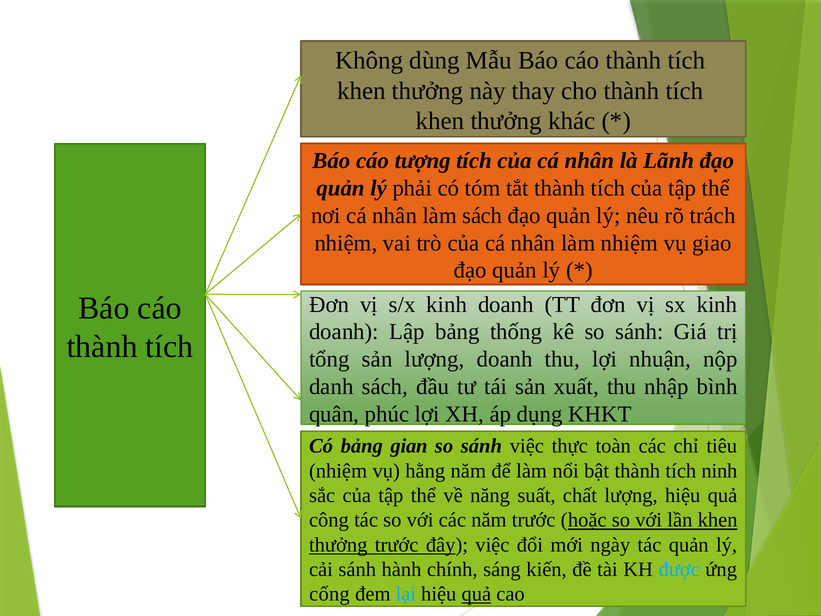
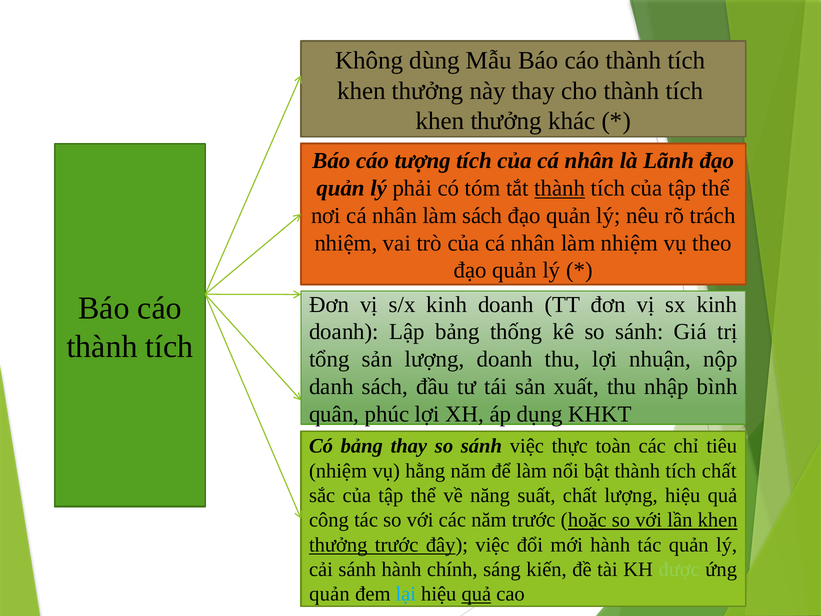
thành underline: none -> present (560, 188)
giao: giao -> theo (712, 243)
bảng gian: gian -> thay (409, 446)
tích ninh: ninh -> chất (719, 471)
mới ngày: ngày -> hành (610, 545)
được colour: light blue -> light green (679, 569)
cống: cống -> quản (329, 594)
